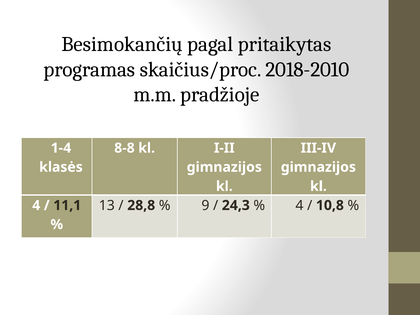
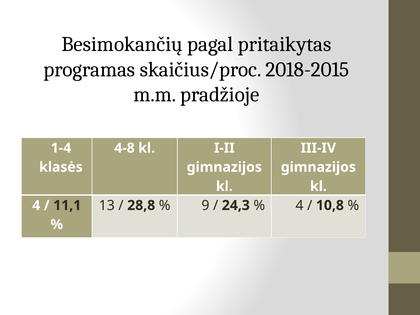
2018-2010: 2018-2010 -> 2018-2015 (307, 69)
8-8: 8-8 -> 4-8 (124, 148)
